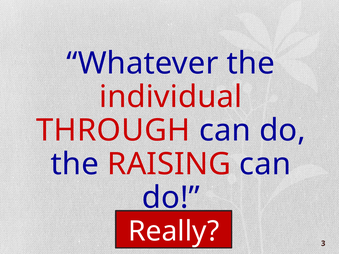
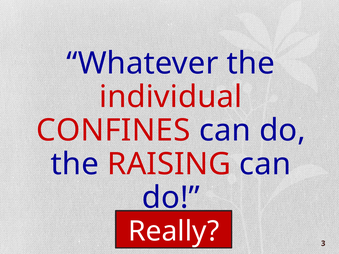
THROUGH: THROUGH -> CONFINES (113, 131)
